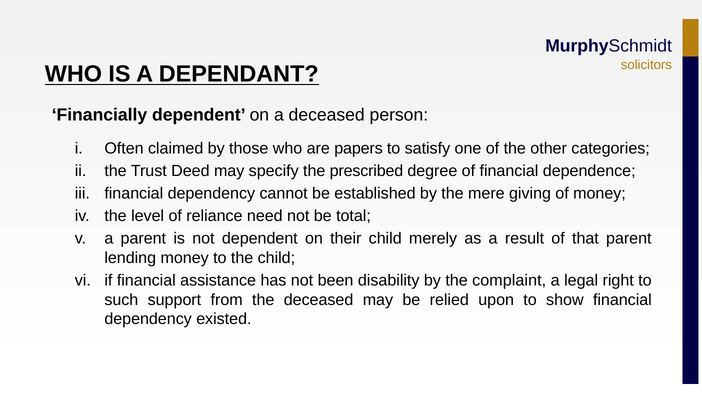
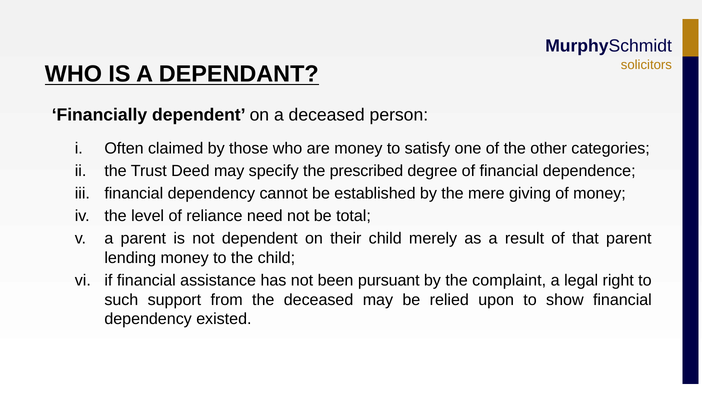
are papers: papers -> money (358, 149)
disability: disability -> pursuant (389, 280)
